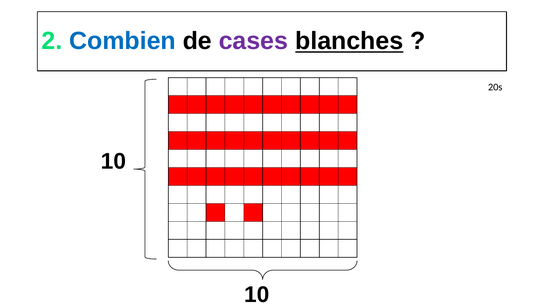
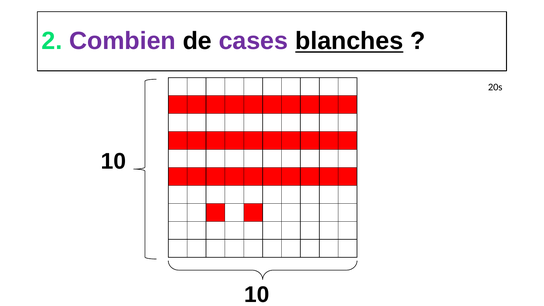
Combien colour: blue -> purple (122, 41)
